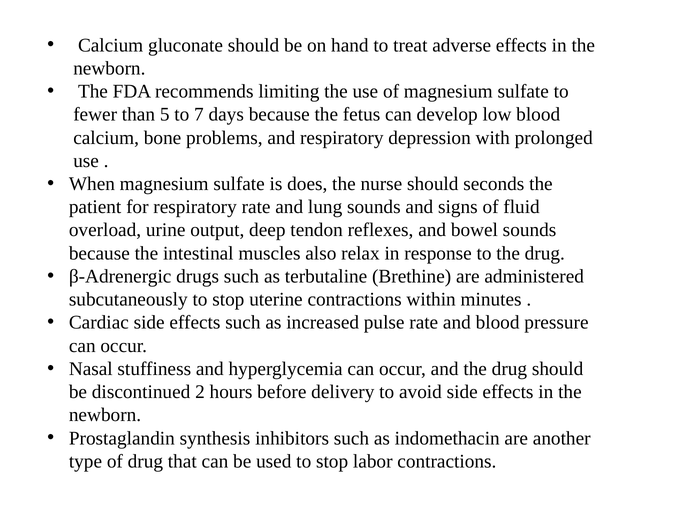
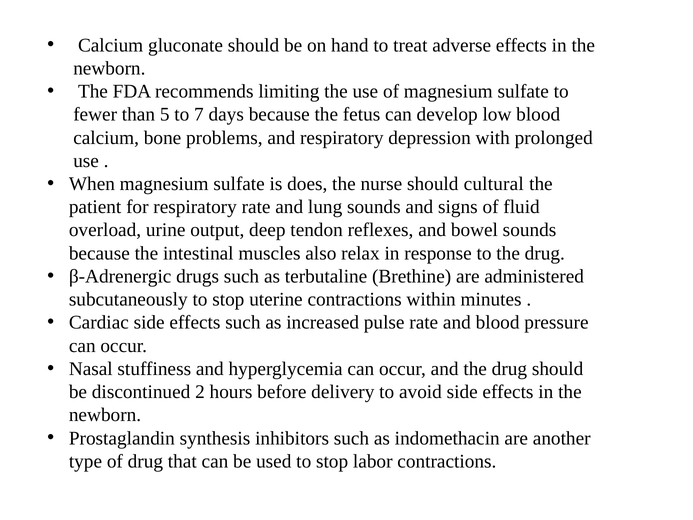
seconds: seconds -> cultural (494, 184)
